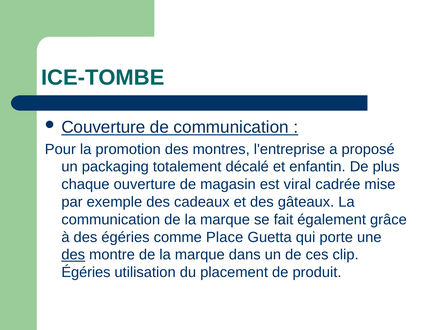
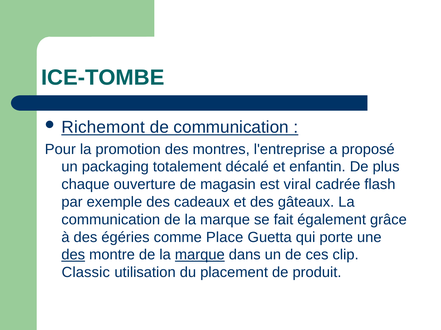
Couverture: Couverture -> Richemont (103, 128)
mise: mise -> flash (380, 185)
marque underline: none -> present (200, 255)
Égéries: Égéries -> Classic (86, 273)
